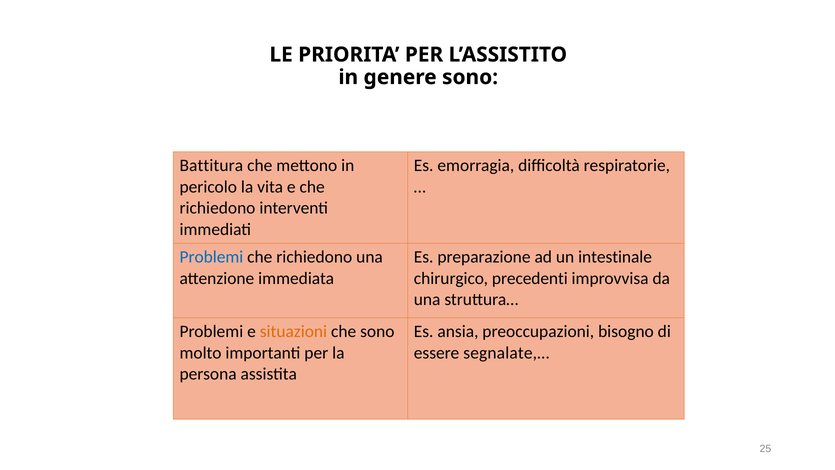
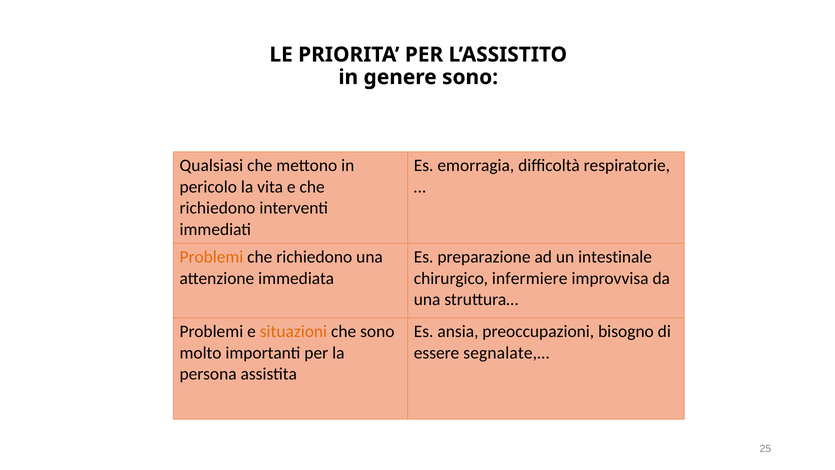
Battitura: Battitura -> Qualsiasi (211, 165)
Problemi colour: blue -> orange (211, 257)
precedenti: precedenti -> infermiere (530, 278)
